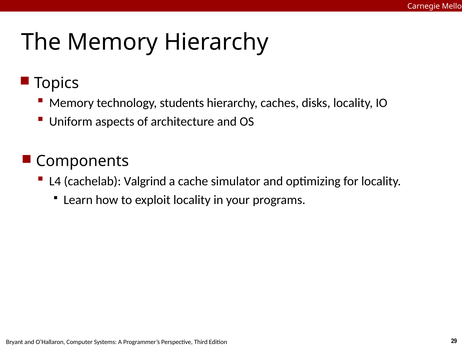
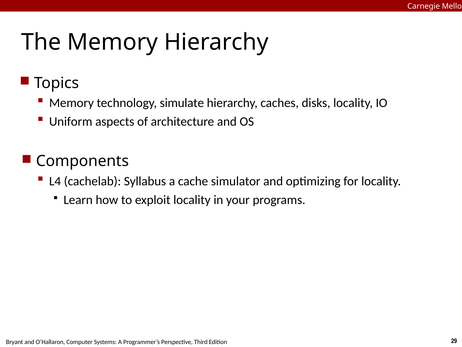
students: students -> simulate (182, 103)
Valgrind: Valgrind -> Syllabus (145, 181)
